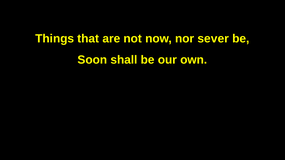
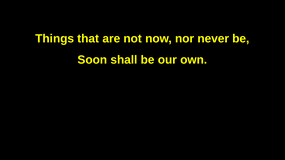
sever: sever -> never (213, 39)
